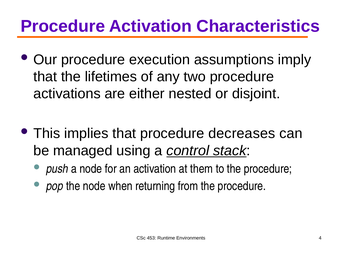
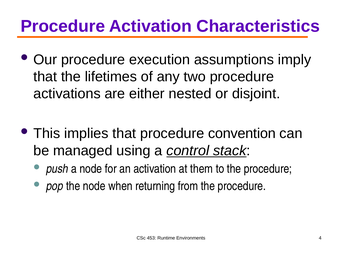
decreases: decreases -> convention (242, 134)
